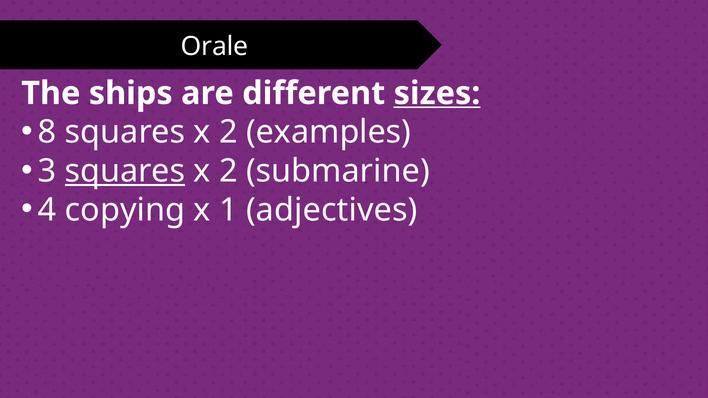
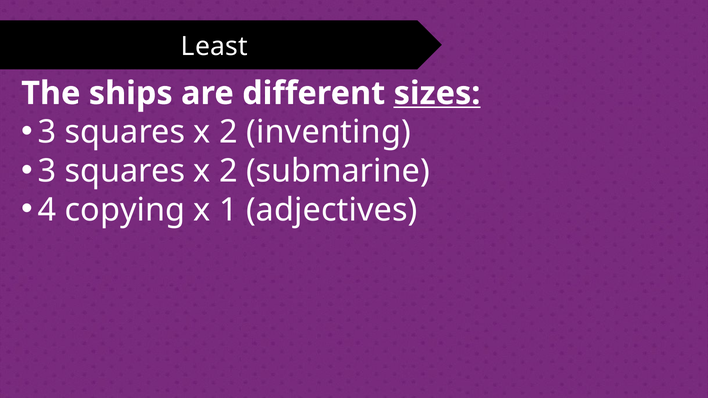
Orale: Orale -> Least (214, 47)
8: 8 -> 3 (47, 132)
examples: examples -> inventing (328, 132)
squares underline: present -> none (125, 171)
